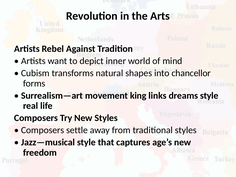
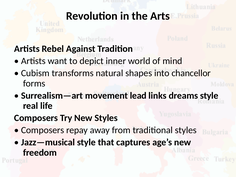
king: king -> lead (138, 96)
settle: settle -> repay (77, 130)
